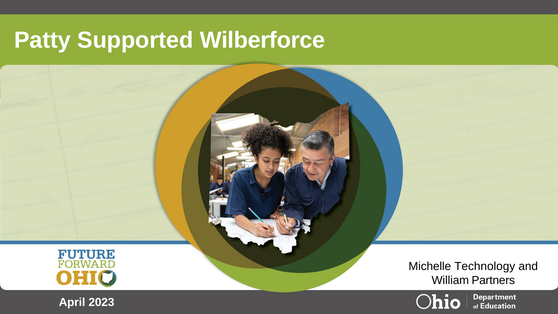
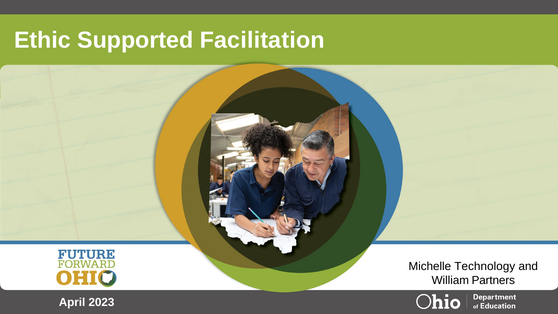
Patty: Patty -> Ethic (42, 40)
Wilberforce: Wilberforce -> Facilitation (262, 40)
